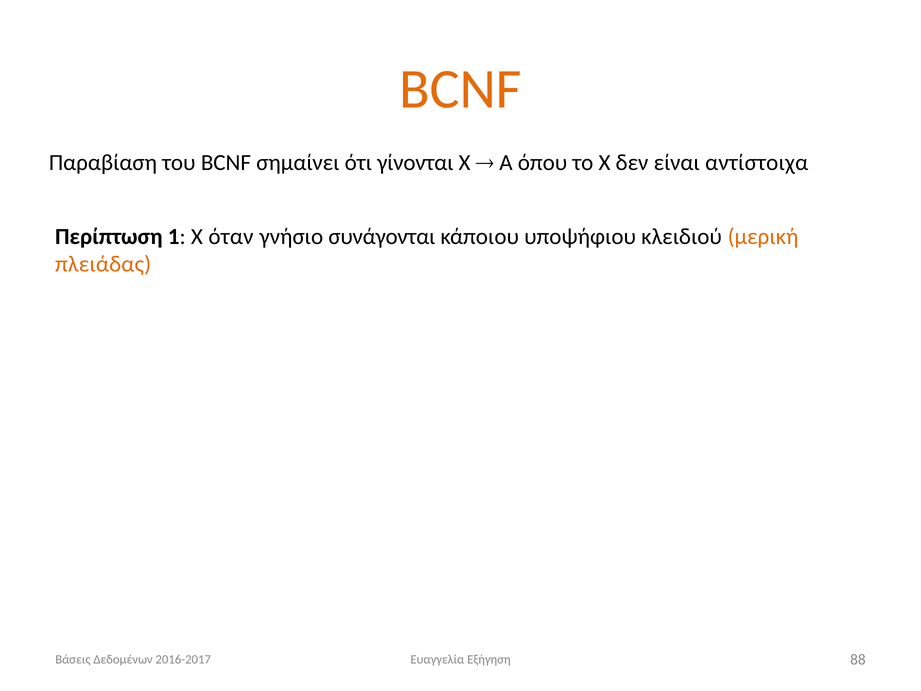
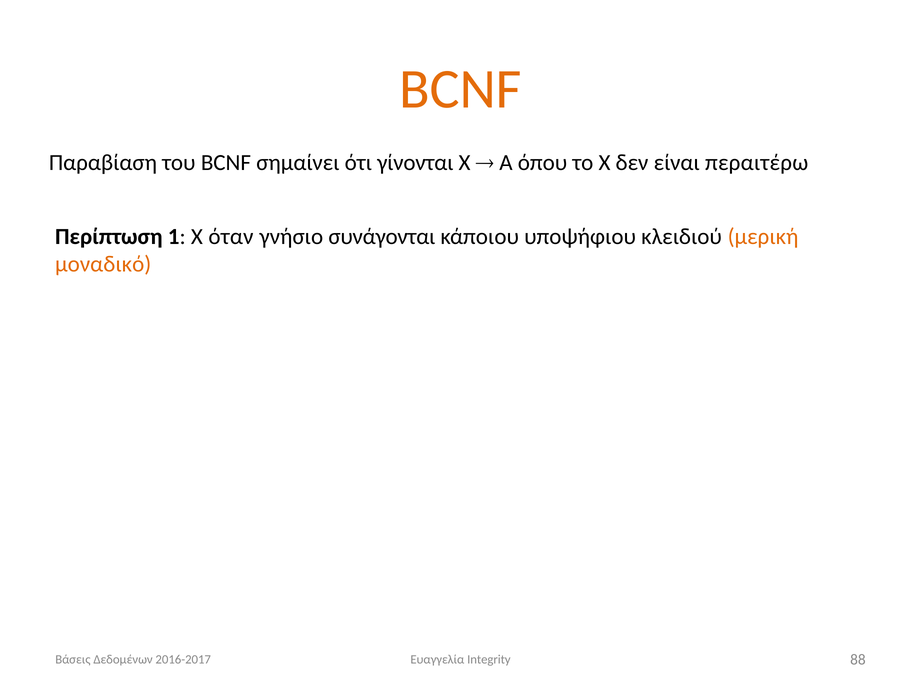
αντίστοιχα: αντίστοιχα -> περαιτέρω (757, 163)
πλειάδας: πλειάδας -> μοναδικό (103, 264)
Εξήγηση: Εξήγηση -> Integrity (489, 659)
